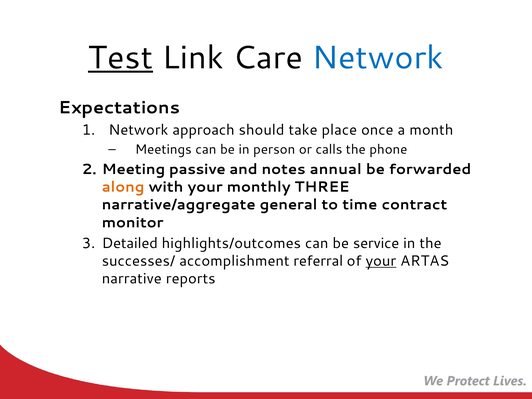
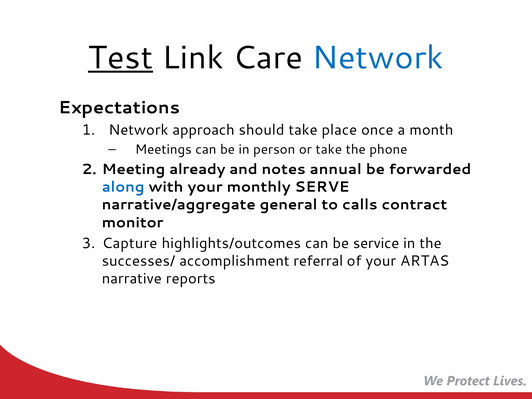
or calls: calls -> take (329, 149)
passive: passive -> already (197, 169)
along colour: orange -> blue (123, 187)
THREE: THREE -> SERVE (322, 187)
time: time -> calls (360, 205)
Detailed: Detailed -> Capture (130, 243)
your underline: present -> none (381, 261)
